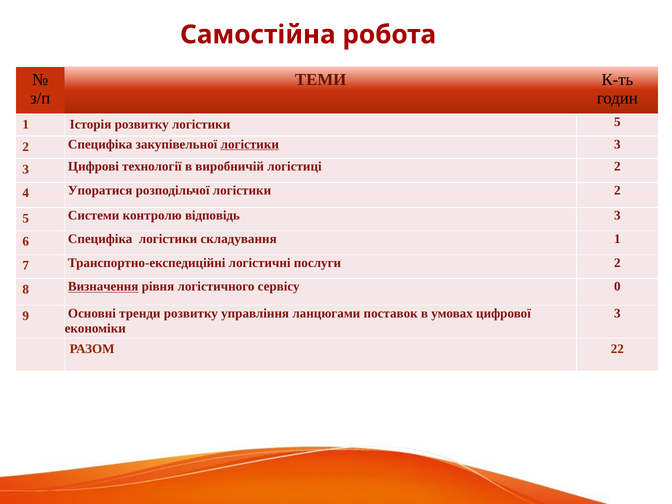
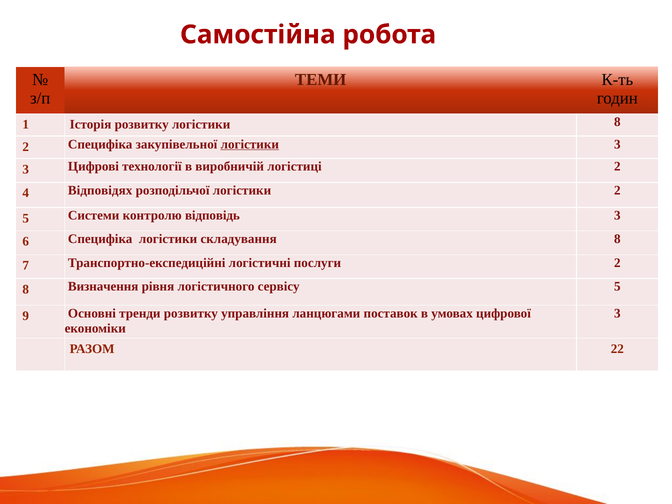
логістики 5: 5 -> 8 (617, 122)
Упоратися: Упоратися -> Відповідях (100, 190)
складування 1: 1 -> 8 (617, 239)
Визначення underline: present -> none (103, 287)
сервісу 0: 0 -> 5 (617, 287)
